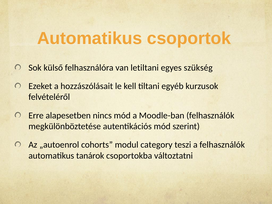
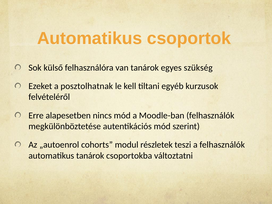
van letiltani: letiltani -> tanárok (145, 68)
hozzászólásait: hozzászólásait -> posztolhatnak (87, 86)
category: category -> részletek (157, 145)
